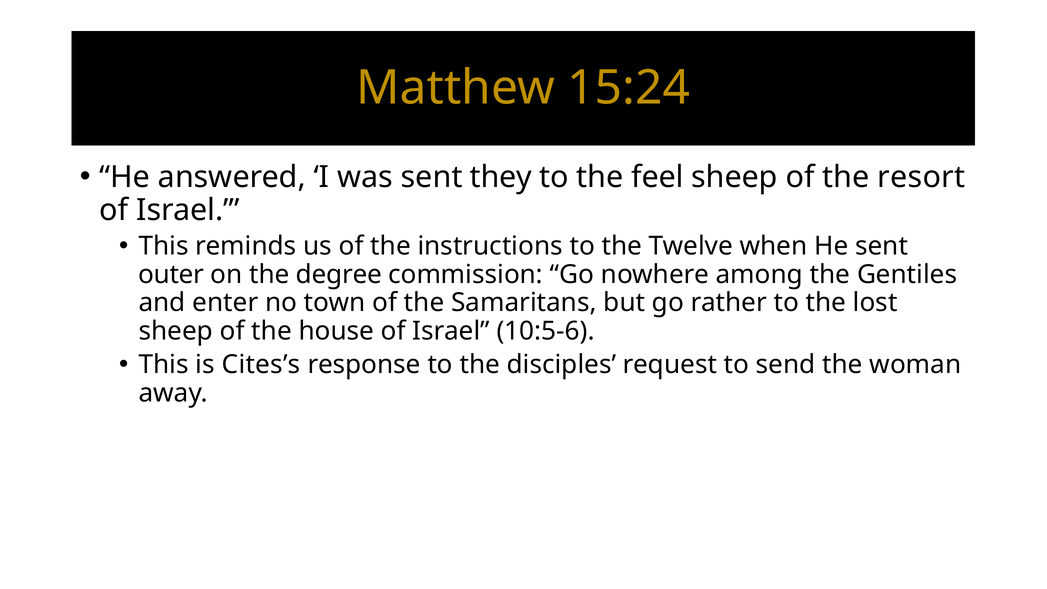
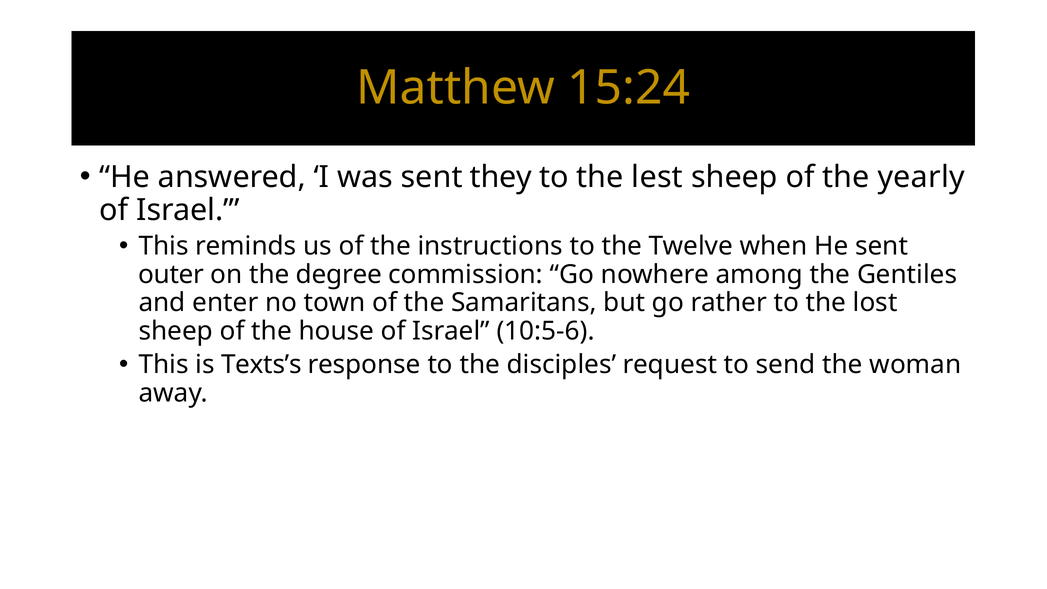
feel: feel -> lest (657, 177)
resort: resort -> yearly (921, 177)
Cites’s: Cites’s -> Texts’s (261, 365)
